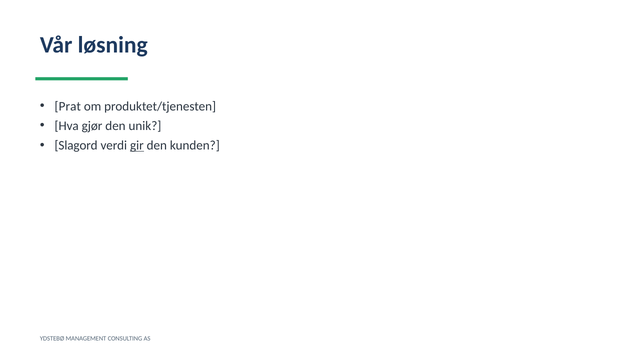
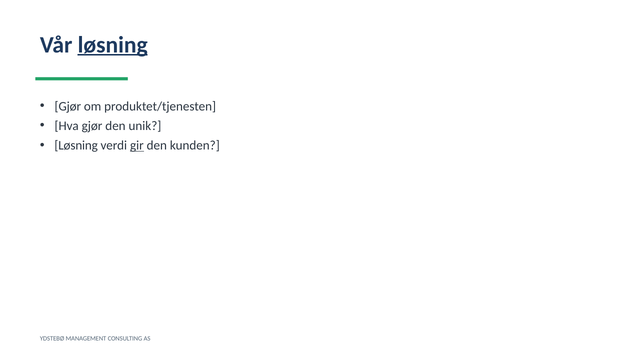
løsning underline: none -> present (113, 45)
Prat: Prat -> Gjør (68, 106)
Slagord: Slagord -> Løsning (76, 145)
